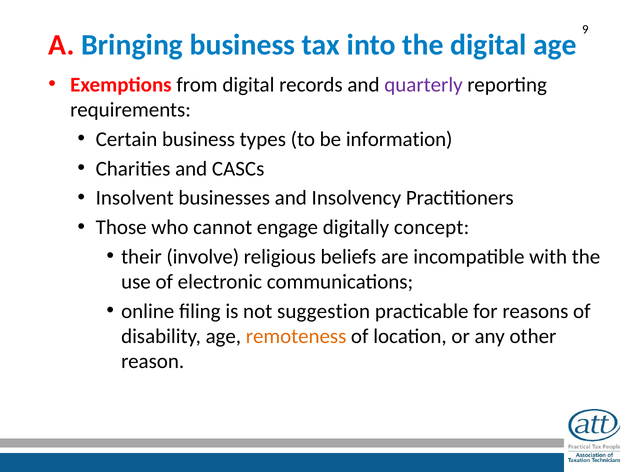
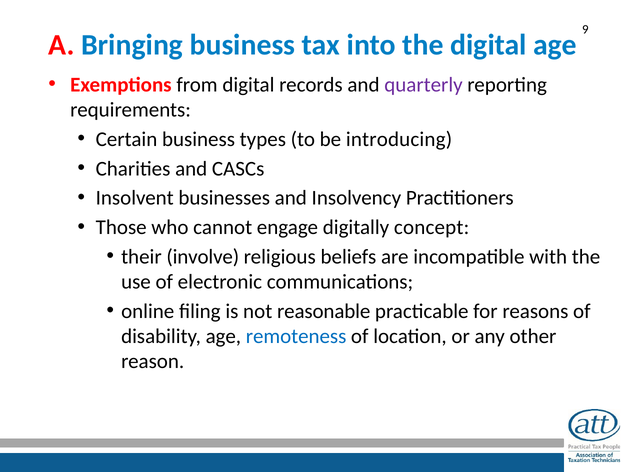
information: information -> introducing (399, 139)
suggestion: suggestion -> reasonable (324, 312)
remoteness colour: orange -> blue (296, 337)
